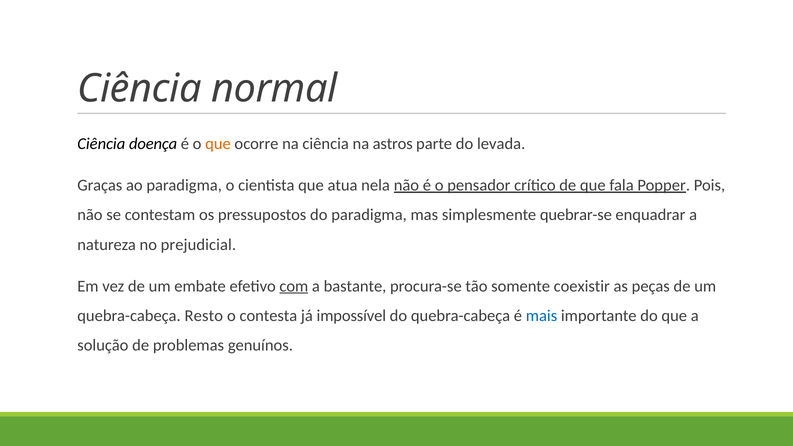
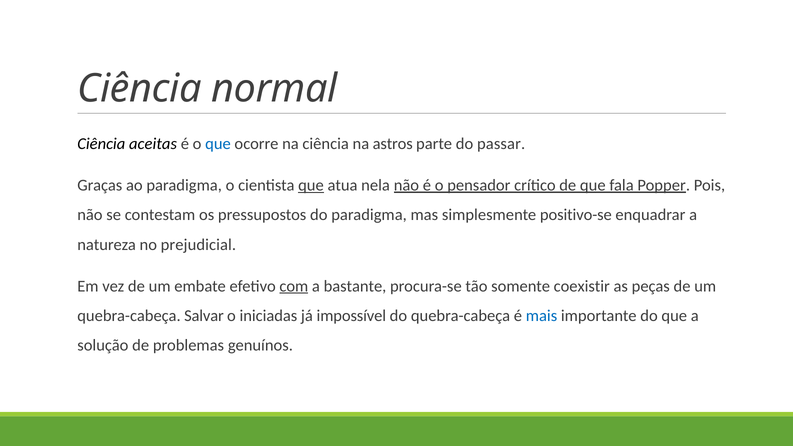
doença: doença -> aceitas (153, 144)
que colour: orange -> blue (218, 144)
levada: levada -> passar (501, 144)
que underline: none -> present (311, 185)
quebrar-se: quebrar-se -> positivo-se (576, 215)
Resto: Resto -> Salvar (204, 316)
contesta: contesta -> iniciadas (268, 316)
